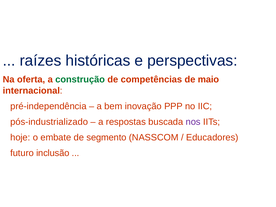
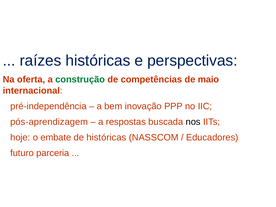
pós-industrializado: pós-industrializado -> pós-aprendizagem (49, 122)
nos colour: purple -> black (193, 122)
de segmento: segmento -> históricas (106, 137)
inclusão: inclusão -> parceria (53, 153)
